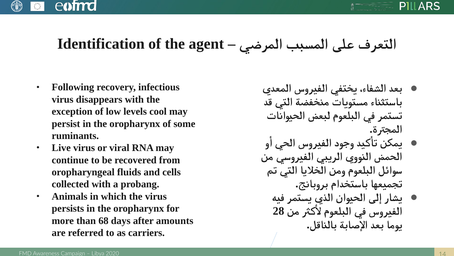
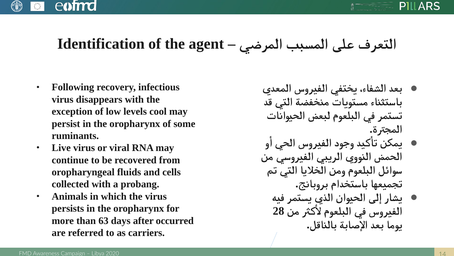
68: 68 -> 63 (103, 220)
amounts: amounts -> occurred (175, 220)
